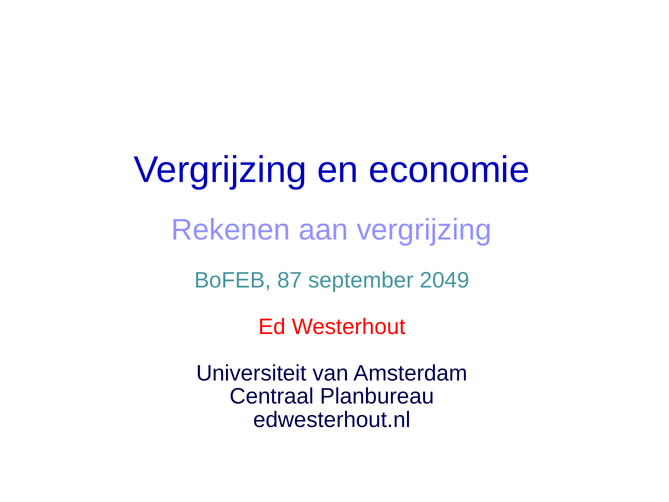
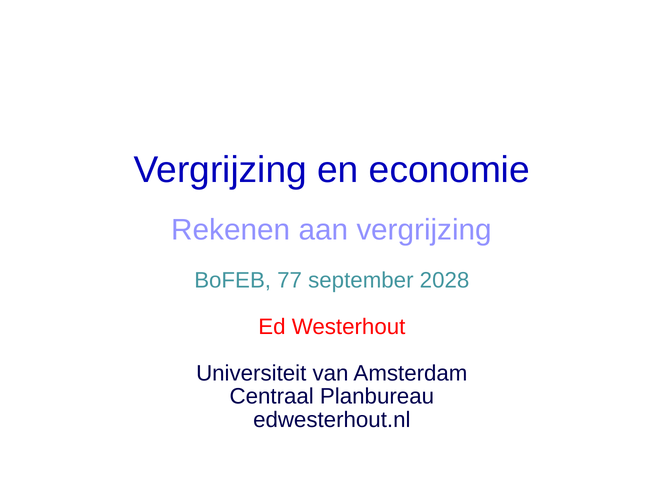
87: 87 -> 77 (290, 280)
2049: 2049 -> 2028 (445, 280)
